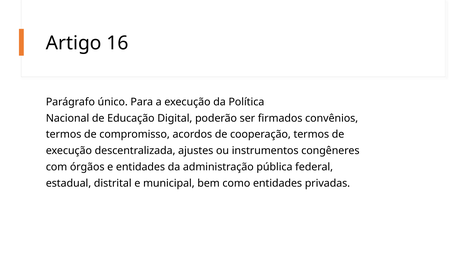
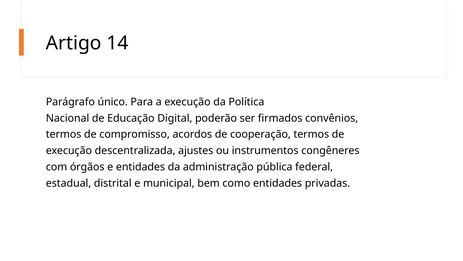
16: 16 -> 14 (118, 43)
